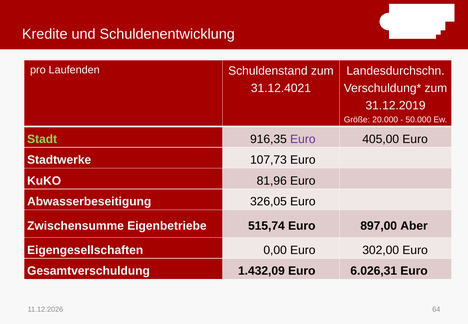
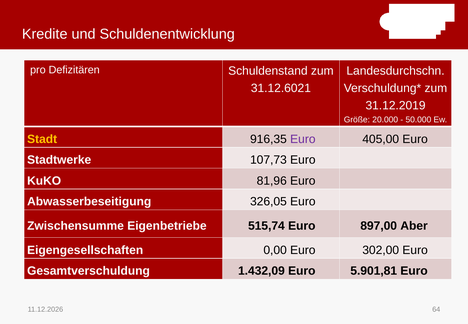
Laufenden: Laufenden -> Defizitären (74, 70)
31.12.4021: 31.12.4021 -> 31.12.6021 (281, 88)
Stadt colour: light green -> yellow (42, 139)
6.026,31: 6.026,31 -> 5.901,81 (374, 271)
